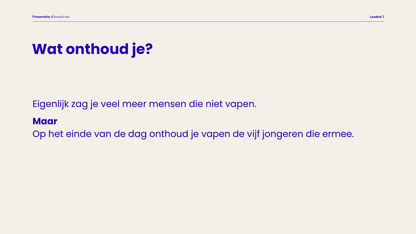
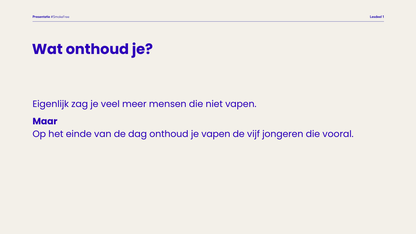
ermee: ermee -> vooral (338, 134)
